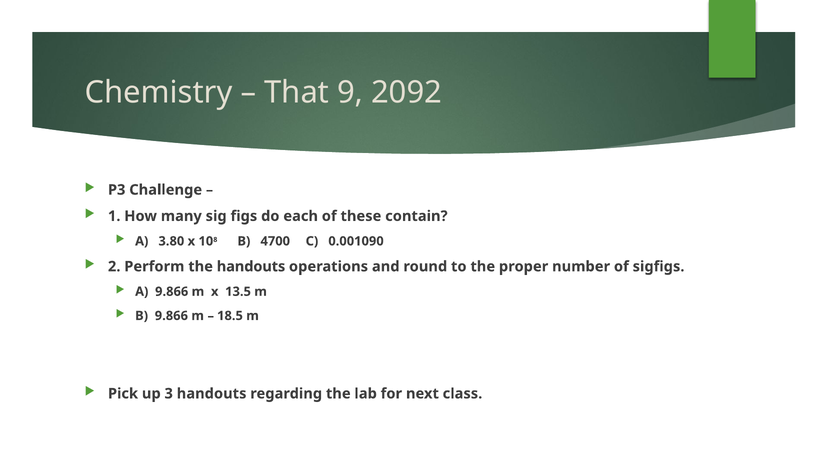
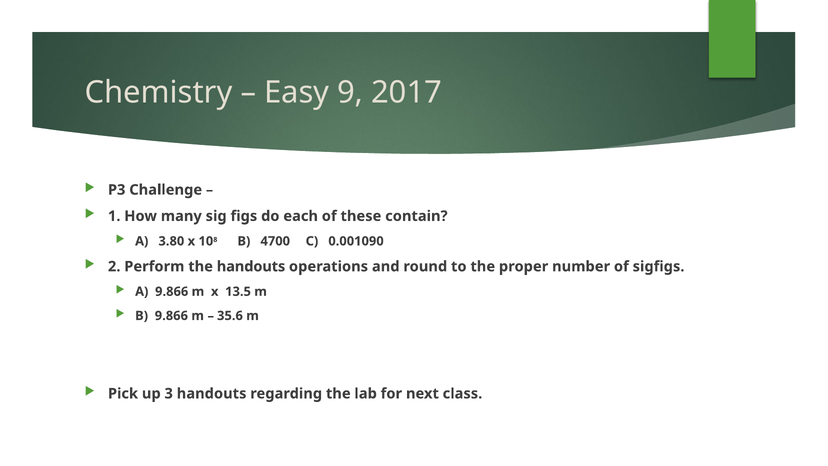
That: That -> Easy (297, 92)
2092: 2092 -> 2017 (407, 92)
18.5: 18.5 -> 35.6 (230, 316)
